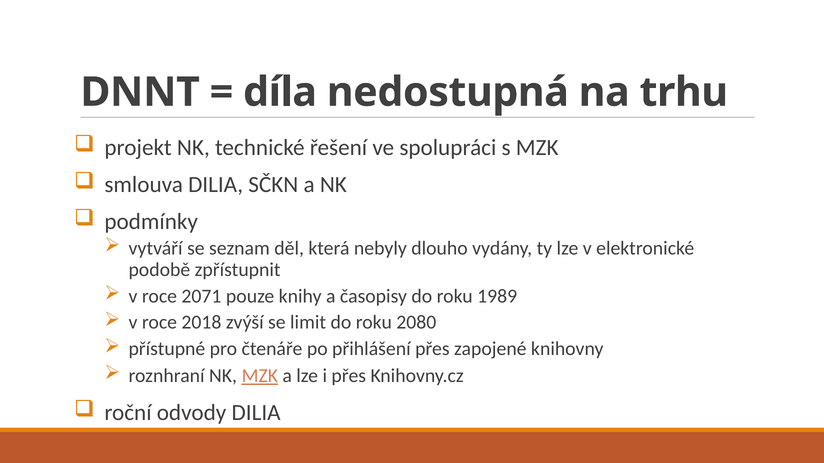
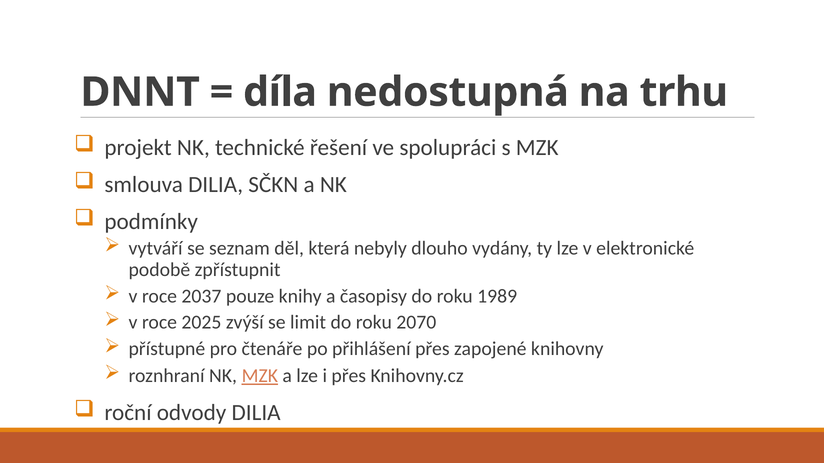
2071: 2071 -> 2037 (201, 296)
2018: 2018 -> 2025 (201, 323)
2080: 2080 -> 2070 (416, 323)
